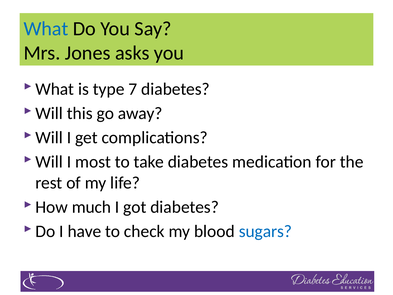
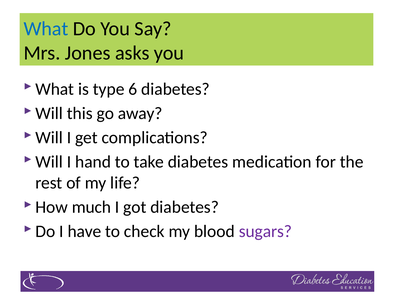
7: 7 -> 6 (133, 89)
most: most -> hand (93, 162)
sugars colour: blue -> purple (265, 231)
